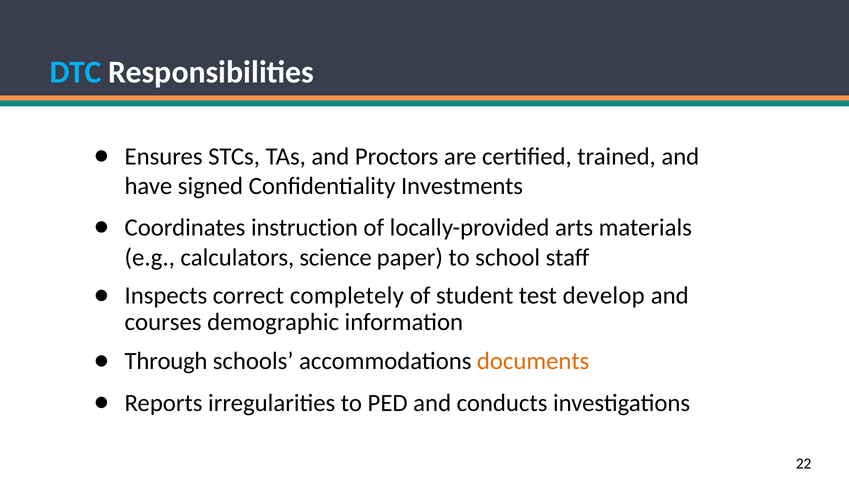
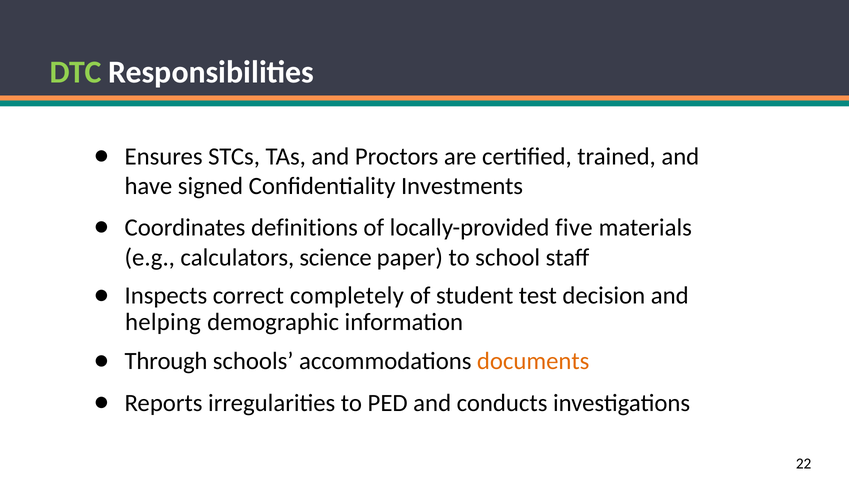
DTC colour: light blue -> light green (76, 72)
instruction: instruction -> definitions (304, 227)
arts: arts -> five (574, 227)
develop: develop -> decision (604, 295)
courses: courses -> helping (163, 322)
